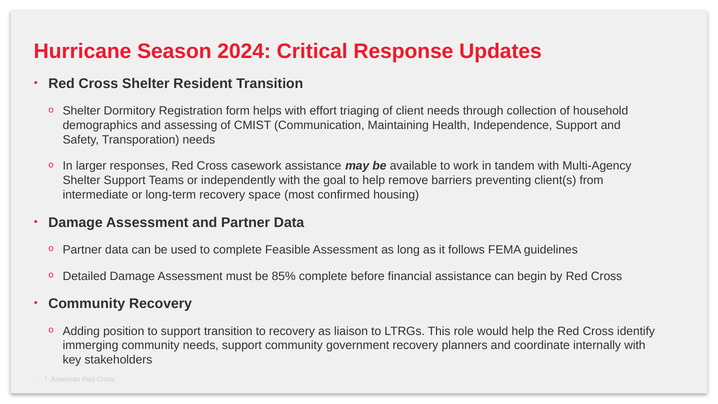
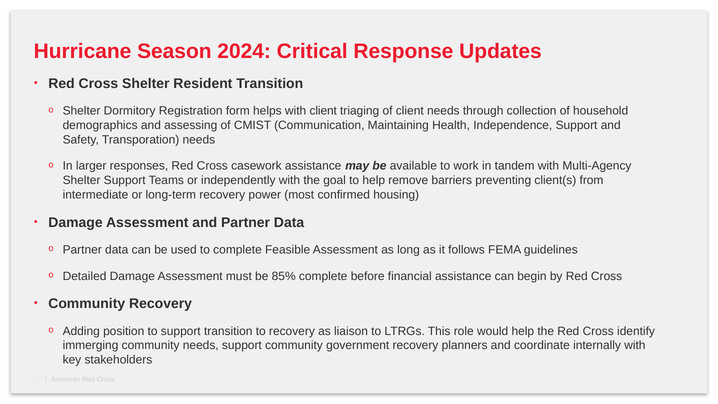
with effort: effort -> client (323, 111)
space: space -> power (265, 195)
